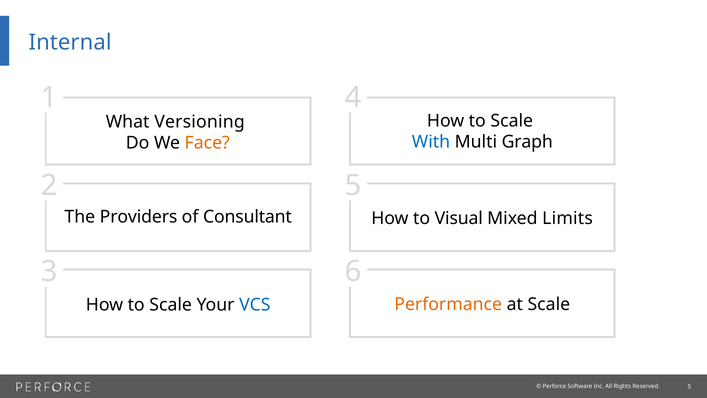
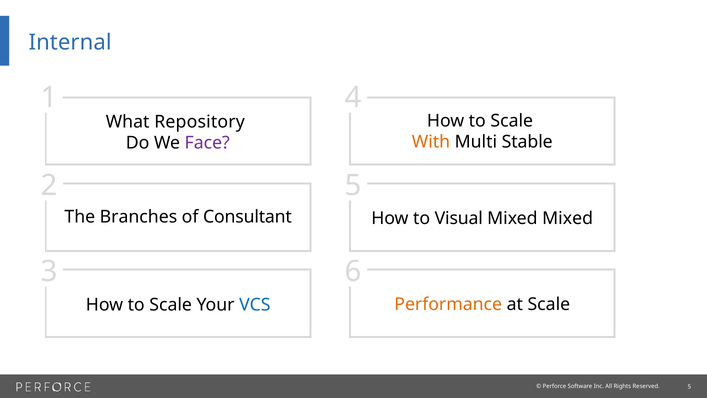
Versioning: Versioning -> Repository (200, 122)
With colour: blue -> orange (431, 142)
Graph: Graph -> Stable (527, 142)
Face colour: orange -> purple (207, 143)
Providers: Providers -> Branches (138, 217)
Mixed Limits: Limits -> Mixed (568, 218)
